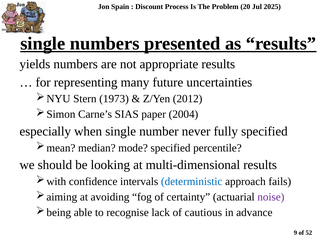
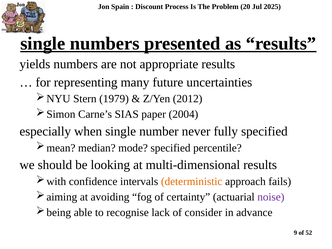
1973: 1973 -> 1979 (114, 99)
deterministic colour: blue -> orange (192, 181)
cautious: cautious -> consider (203, 212)
